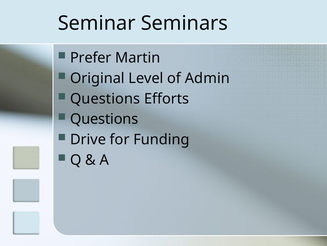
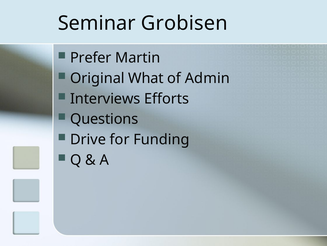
Seminars: Seminars -> Grobisen (184, 23)
Level: Level -> What (146, 78)
Questions: Questions -> Interviews (105, 98)
